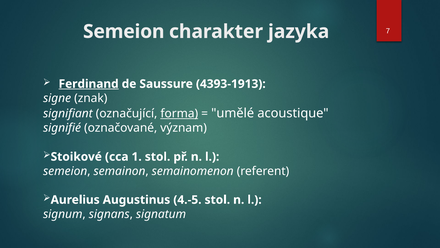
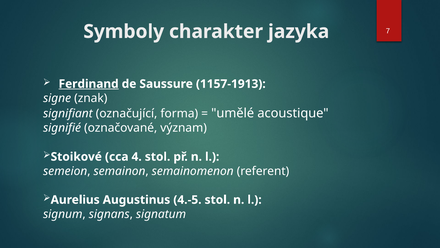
Semeion: Semeion -> Symboly (124, 31)
4393-1913: 4393-1913 -> 1157-1913 (231, 84)
forma underline: present -> none (179, 113)
1: 1 -> 4 (137, 156)
